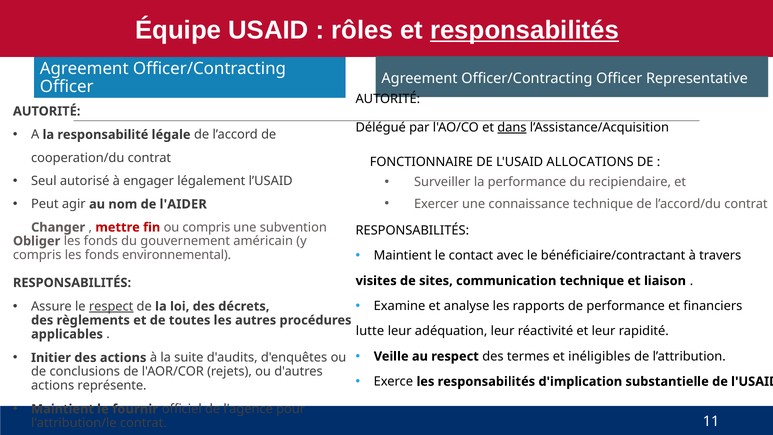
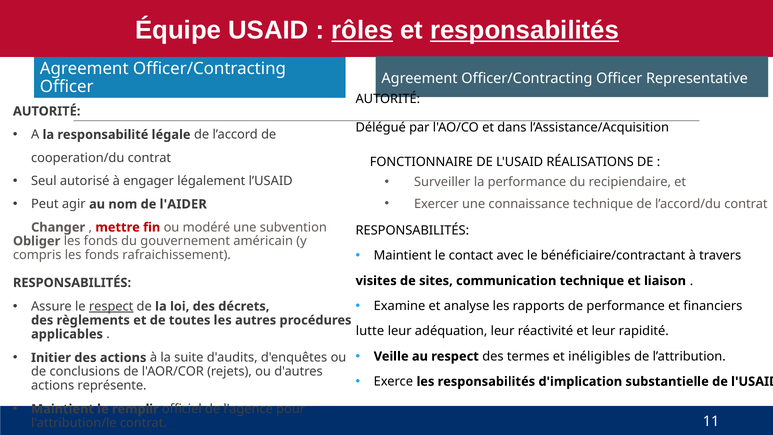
rôles underline: none -> present (362, 30)
dans underline: present -> none (512, 127)
ALLOCATIONS: ALLOCATIONS -> RÉALISATIONS (590, 162)
ou compris: compris -> modéré (206, 227)
environnemental: environnemental -> rafraichissement (177, 255)
fournir: fournir -> remplir (135, 409)
